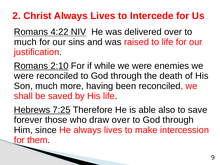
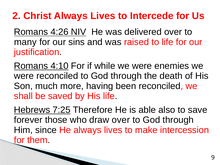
4:22: 4:22 -> 4:26 (60, 32)
much: much -> many (25, 42)
2:10: 2:10 -> 4:10 (60, 66)
